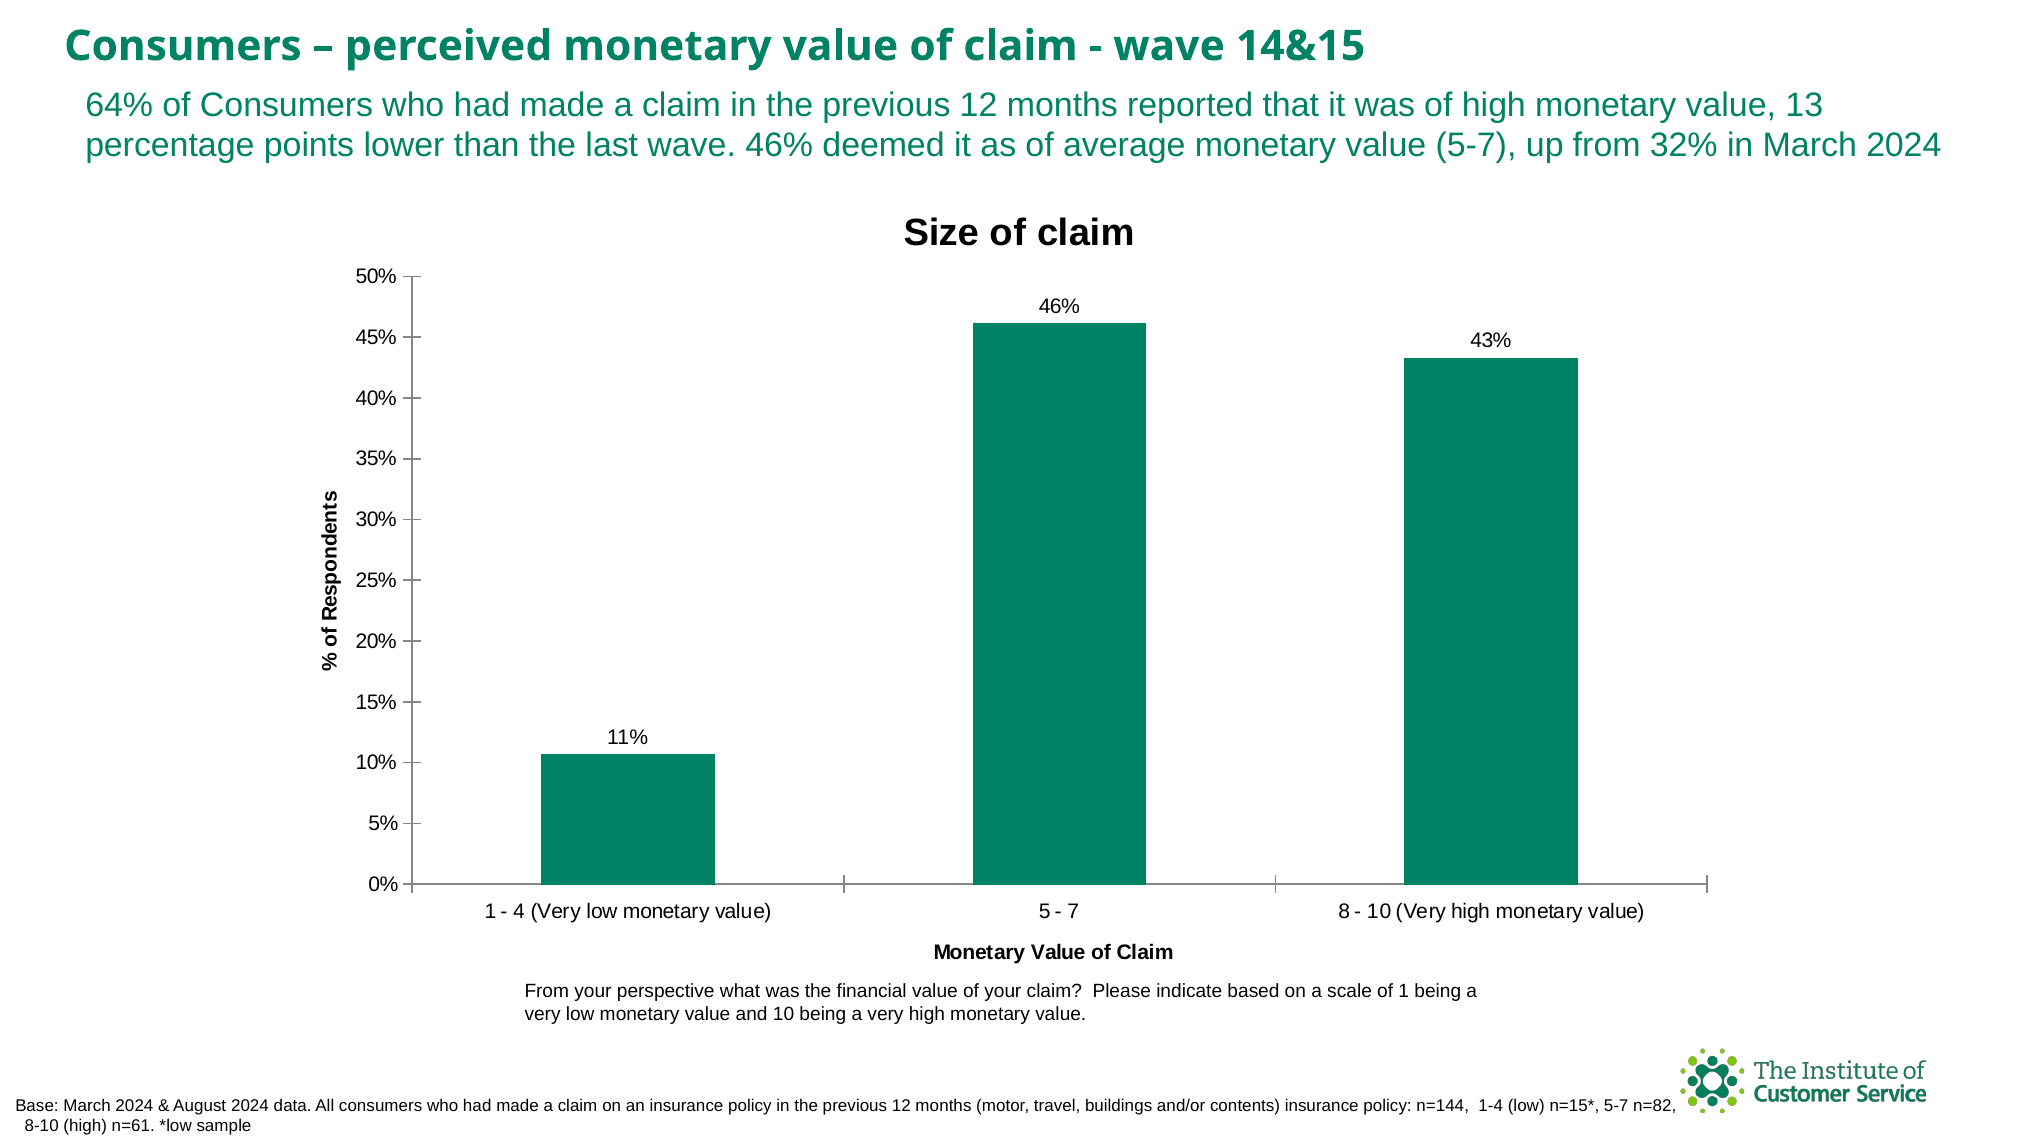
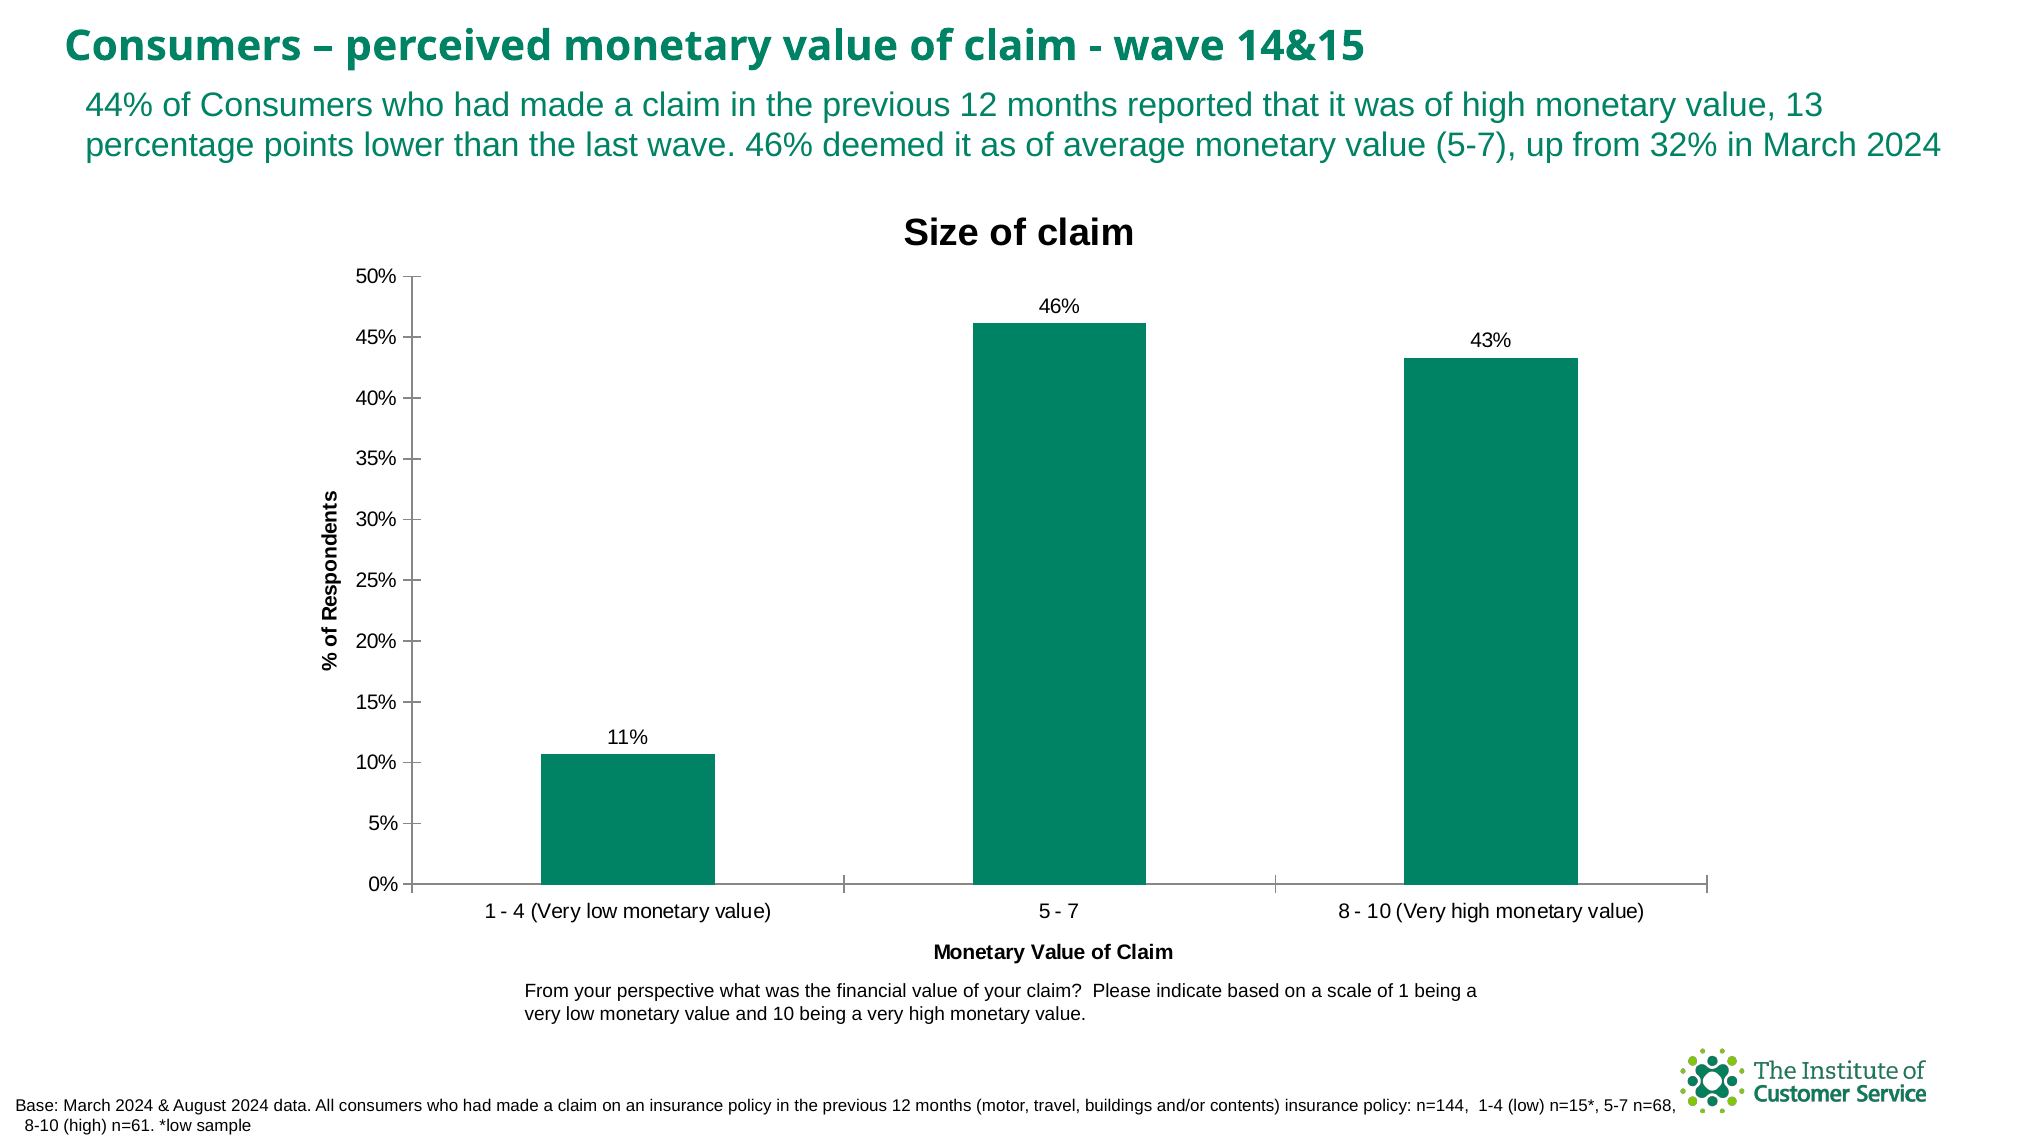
64%: 64% -> 44% (119, 105)
n=82: n=82 -> n=68 (1655, 1106)
